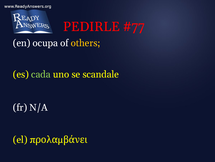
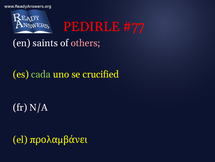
ocupa: ocupa -> saints (45, 43)
others colour: yellow -> pink (86, 43)
scandale: scandale -> crucified (101, 74)
